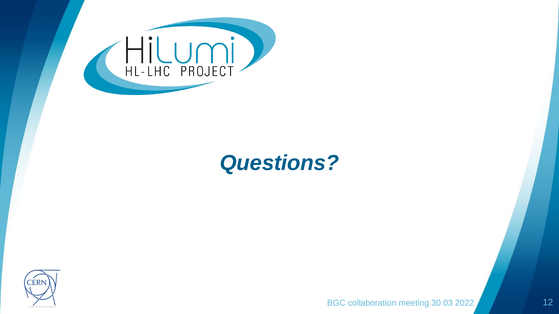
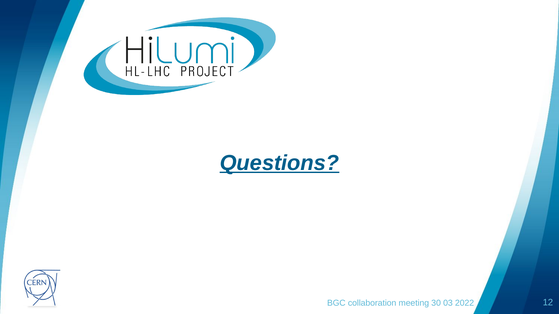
Questions underline: none -> present (279, 163)
